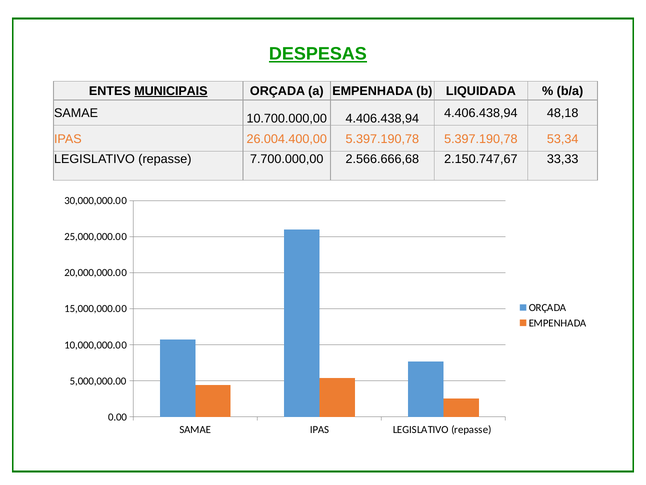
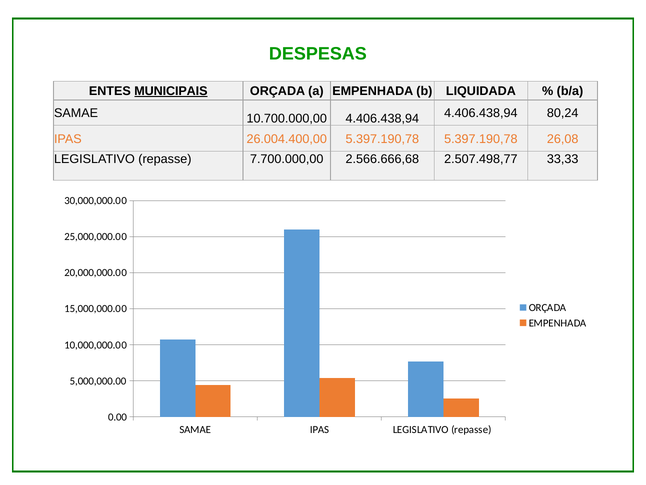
DESPESAS underline: present -> none (318, 54)
48,18: 48,18 -> 80,24 (563, 113)
53,34: 53,34 -> 26,08 (563, 139)
2.150.747,67: 2.150.747,67 -> 2.507.498,77 (481, 159)
